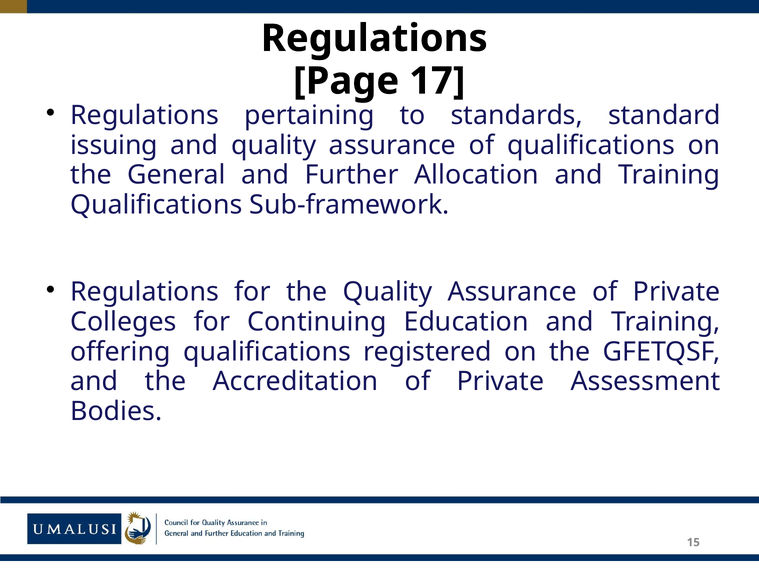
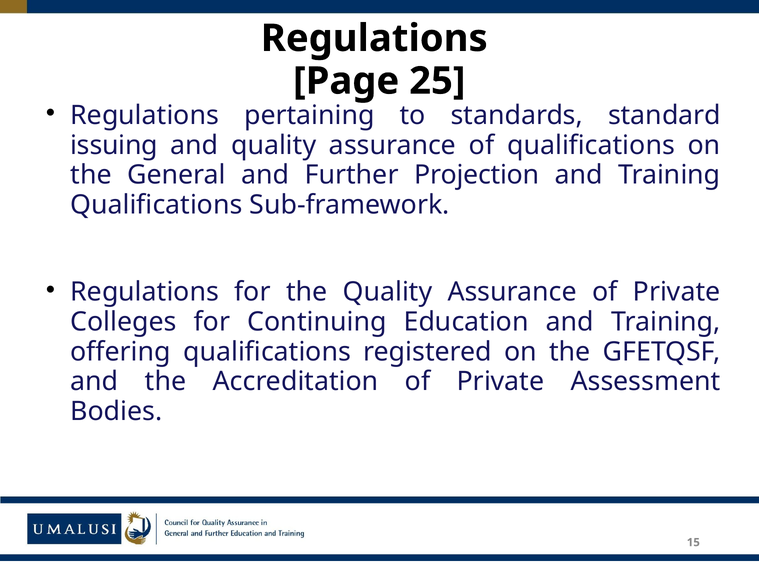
17: 17 -> 25 (437, 81)
Allocation: Allocation -> Projection (477, 175)
